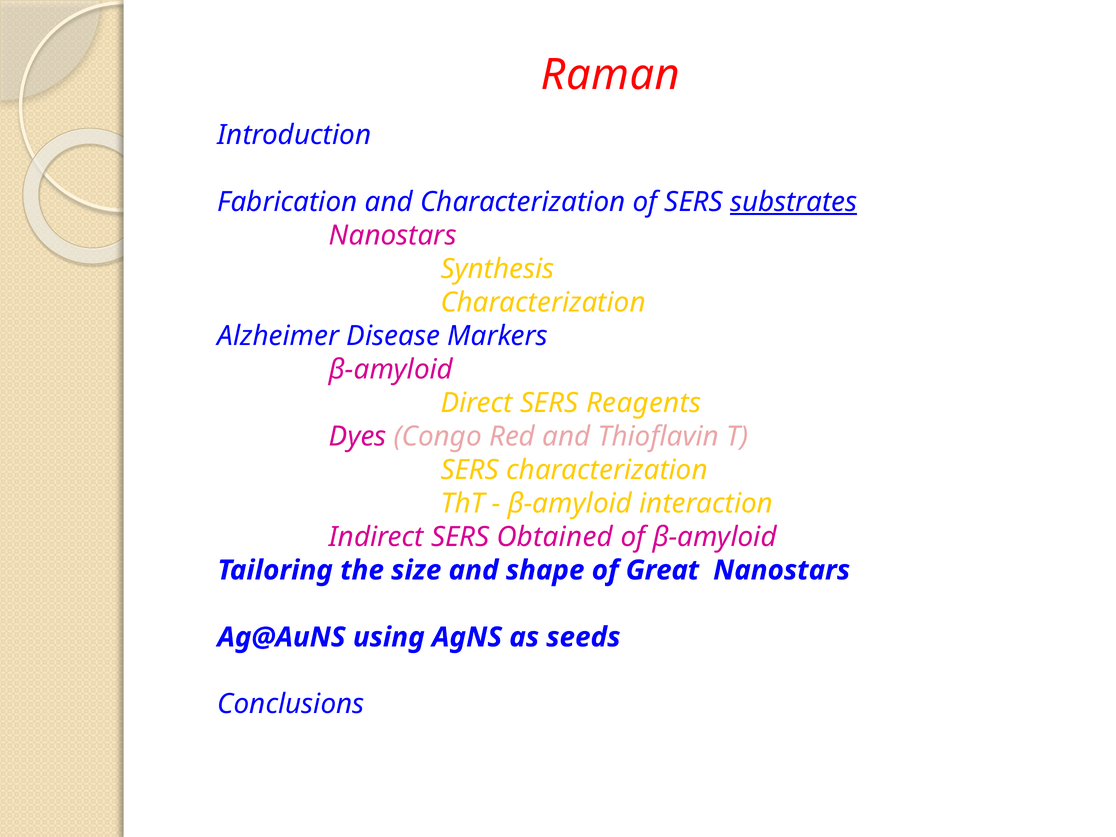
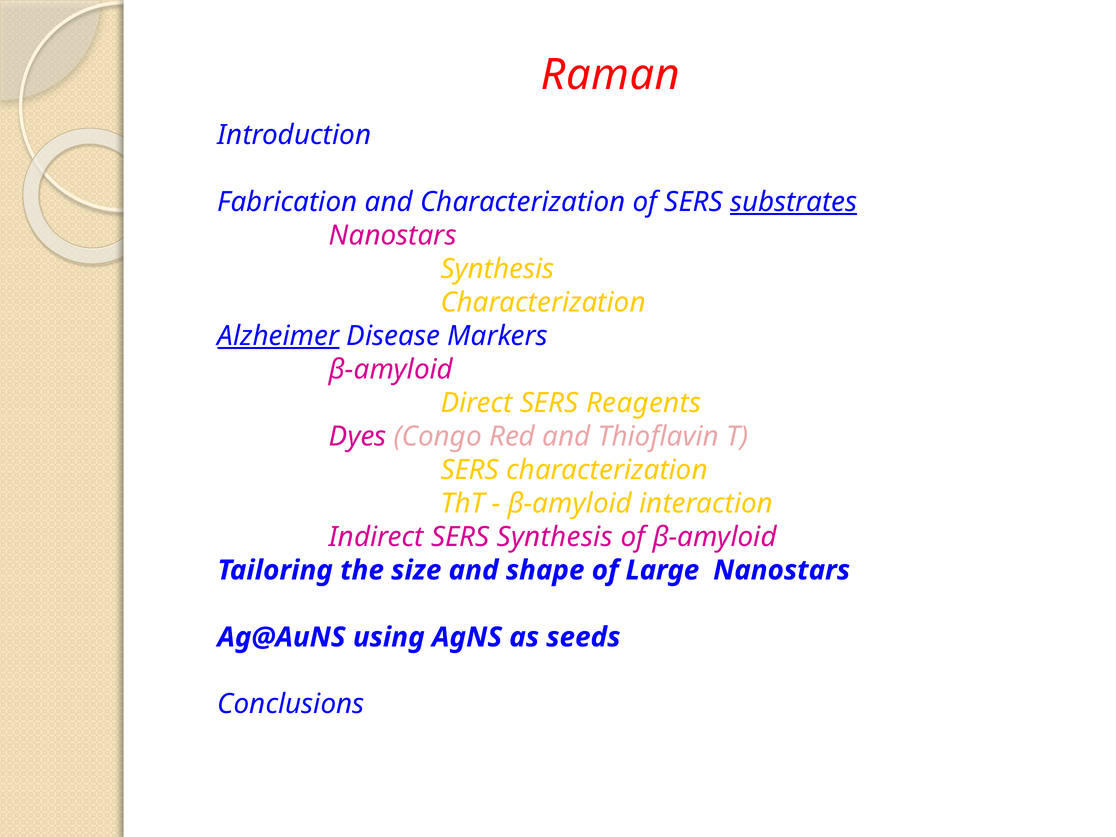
Alzheimer underline: none -> present (278, 336)
SERS Obtained: Obtained -> Synthesis (555, 537)
Great: Great -> Large (662, 570)
